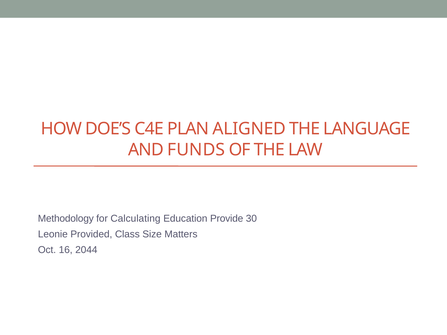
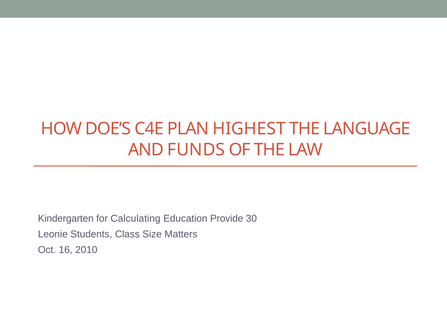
ALIGNED: ALIGNED -> HIGHEST (249, 129)
Methodology: Methodology -> Kindergarten (66, 219)
Provided: Provided -> Students (91, 234)
2044: 2044 -> 2010 (86, 250)
